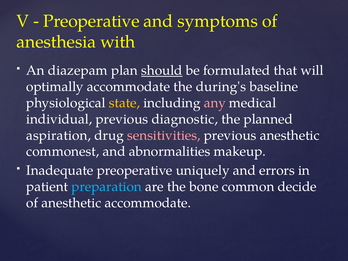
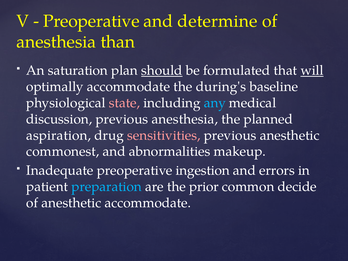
symptoms: symptoms -> determine (217, 21)
with: with -> than (118, 42)
diazepam: diazepam -> saturation (78, 70)
will underline: none -> present (312, 70)
state colour: yellow -> pink (124, 103)
any colour: pink -> light blue (215, 103)
individual: individual -> discussion (59, 119)
previous diagnostic: diagnostic -> anesthesia (185, 119)
uniquely: uniquely -> ingestion (203, 170)
bone: bone -> prior (204, 187)
